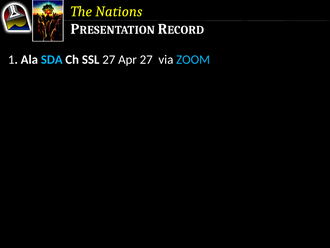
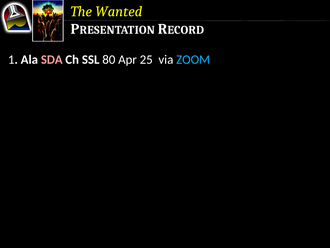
Nations: Nations -> Wanted (119, 11)
SDA colour: light blue -> pink (52, 59)
SSL 27: 27 -> 80 (109, 59)
Apr 27: 27 -> 25 (146, 59)
